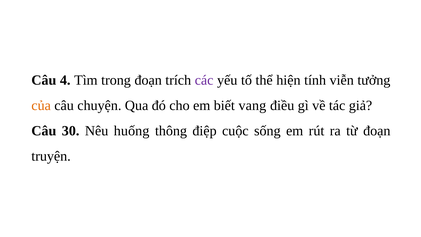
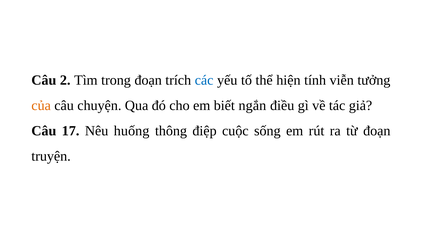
4: 4 -> 2 (65, 80)
các colour: purple -> blue (204, 80)
vang: vang -> ngắn (252, 105)
30: 30 -> 17 (71, 131)
